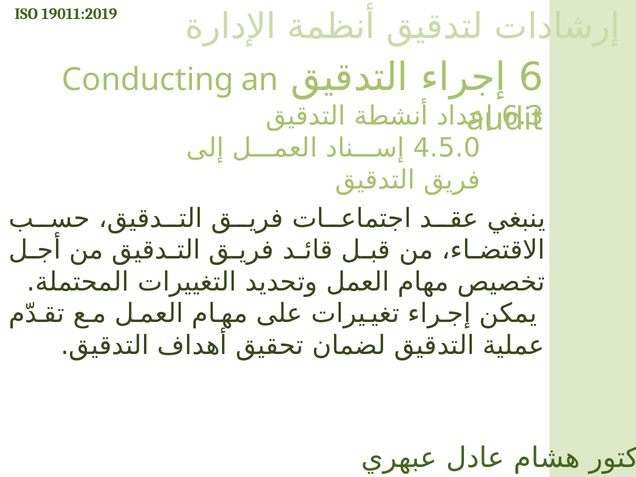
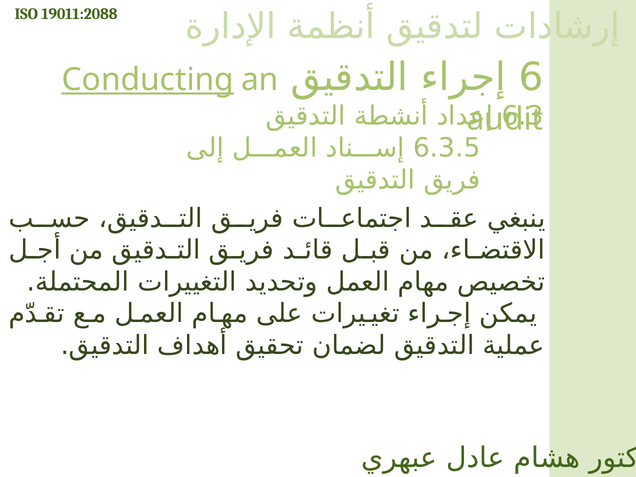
19011:2019: 19011:2019 -> 19011:2088 (80, 14)
Conducting underline: none -> present (148, 80)
4.5.0: 4.5.0 -> 6.3.5 (447, 148)
